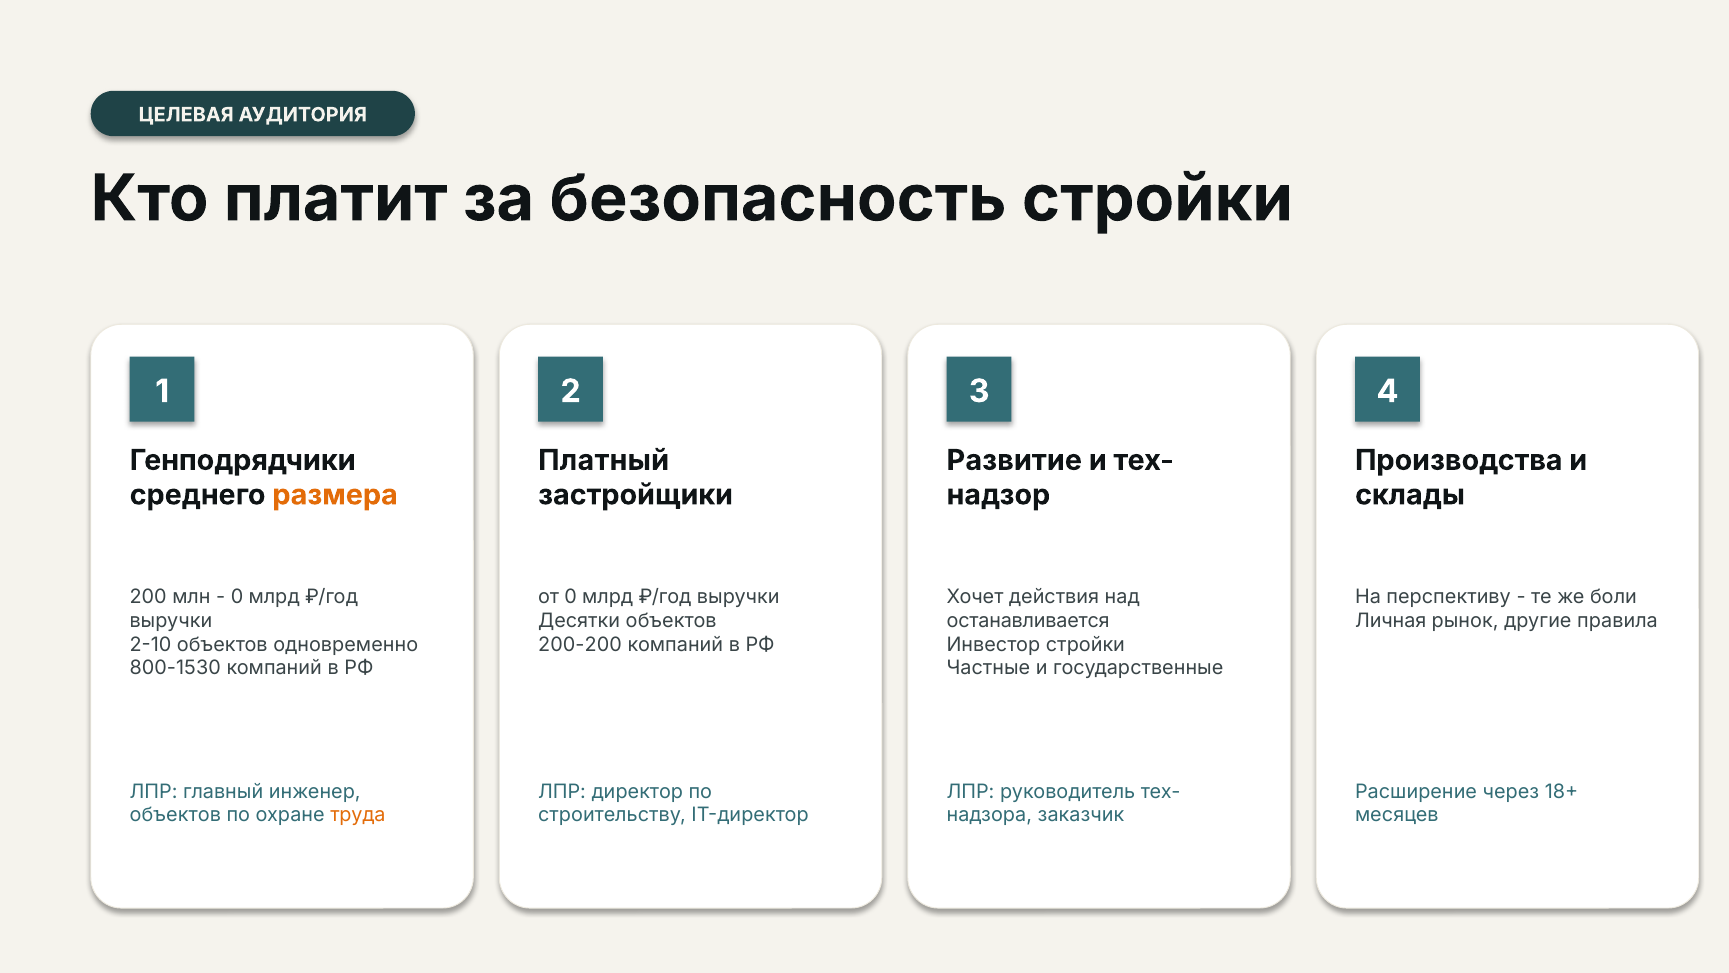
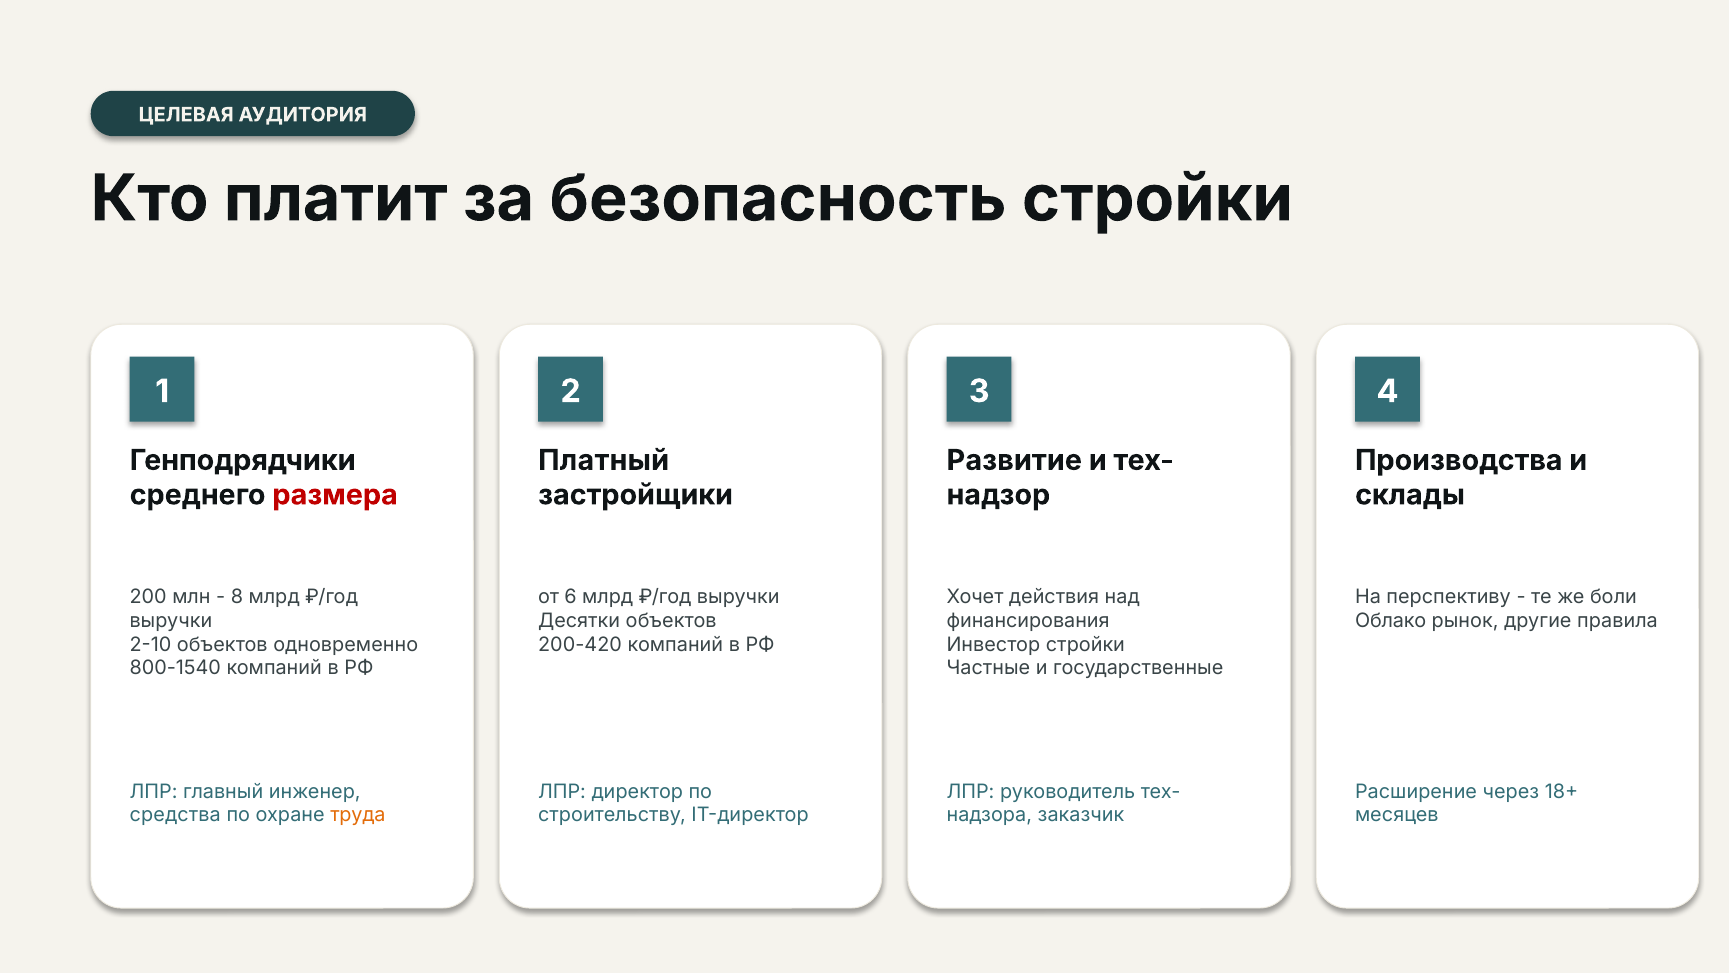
размера colour: orange -> red (335, 495)
0: 0 -> 8 (237, 597)
от 0: 0 -> 6 (571, 597)
останавливается: останавливается -> финансирования (1028, 621)
Личная: Личная -> Облако (1391, 621)
200-200: 200-200 -> 200-420 (580, 644)
800-1530: 800-1530 -> 800-1540 (175, 668)
объектов: объектов -> средства (175, 815)
